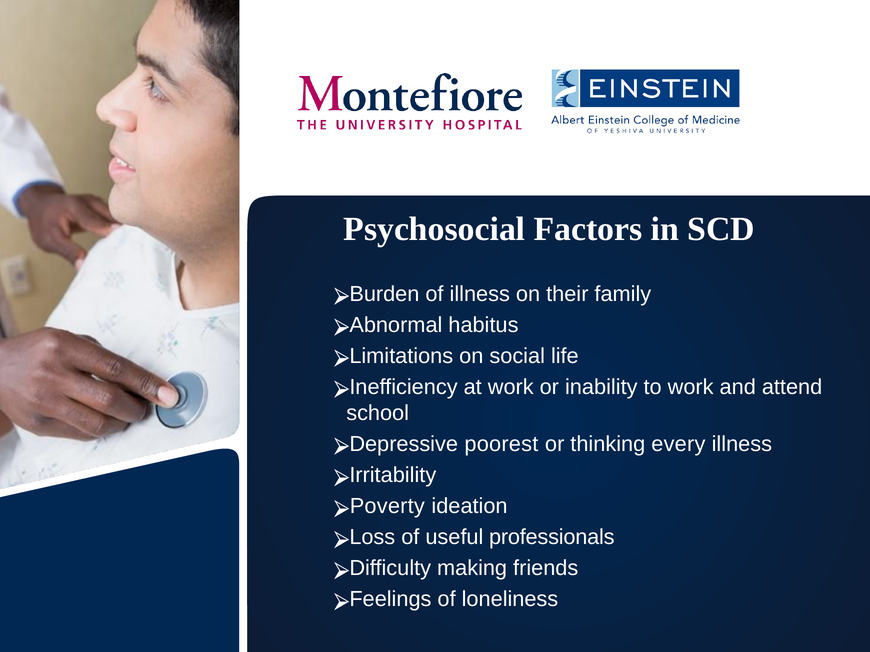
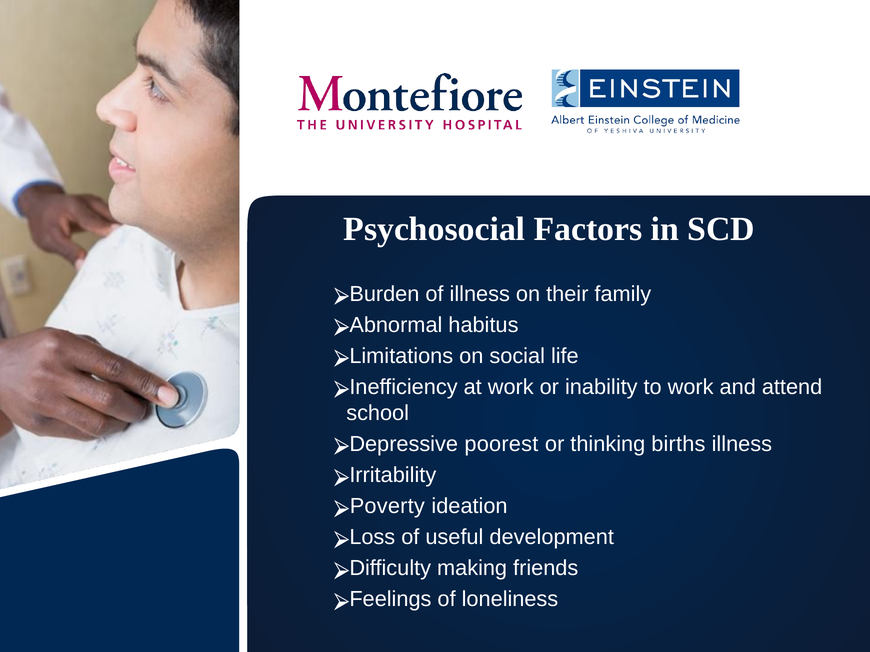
every: every -> births (678, 444)
professionals: professionals -> development (552, 538)
